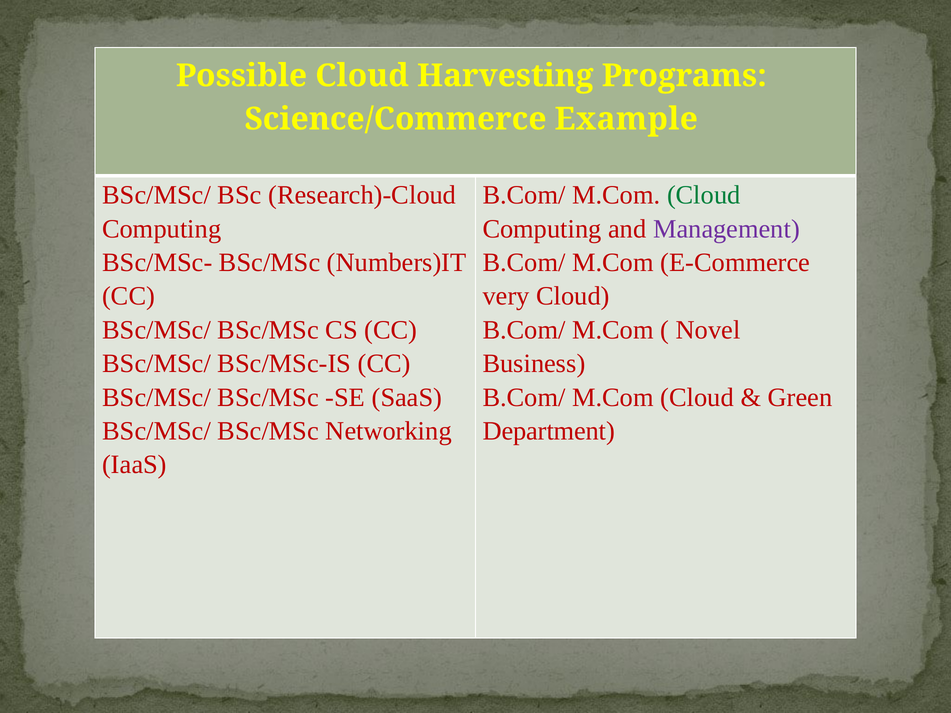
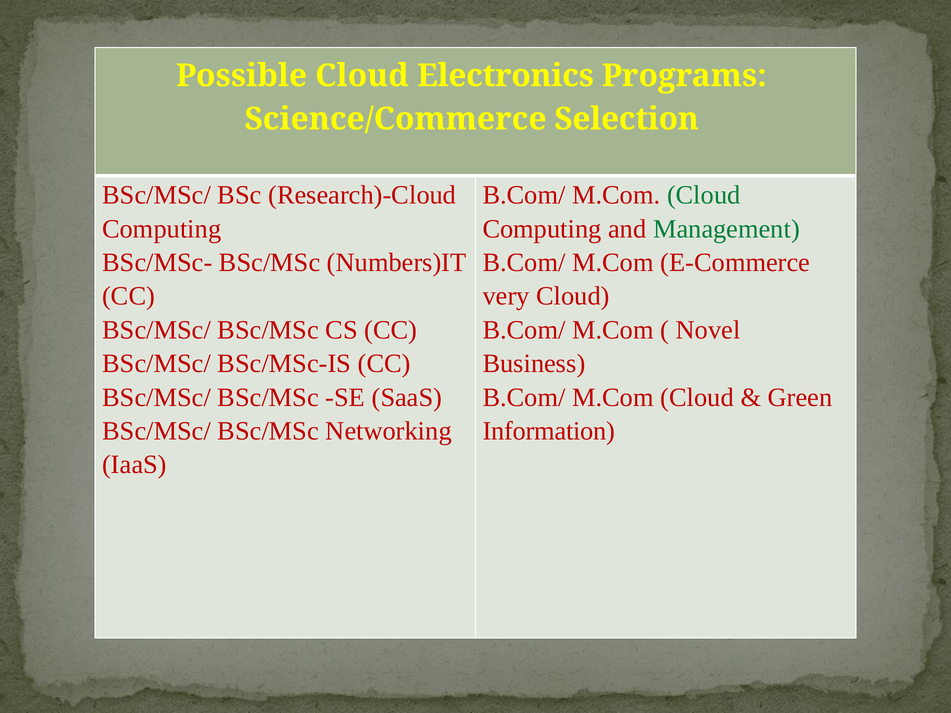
Harvesting: Harvesting -> Electronics (506, 76)
Example: Example -> Selection (627, 119)
Management colour: purple -> green (726, 229)
Department: Department -> Information (549, 431)
